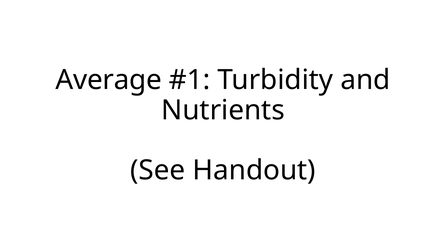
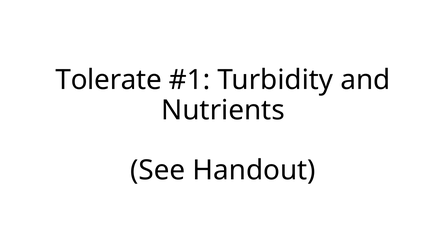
Average: Average -> Tolerate (109, 80)
